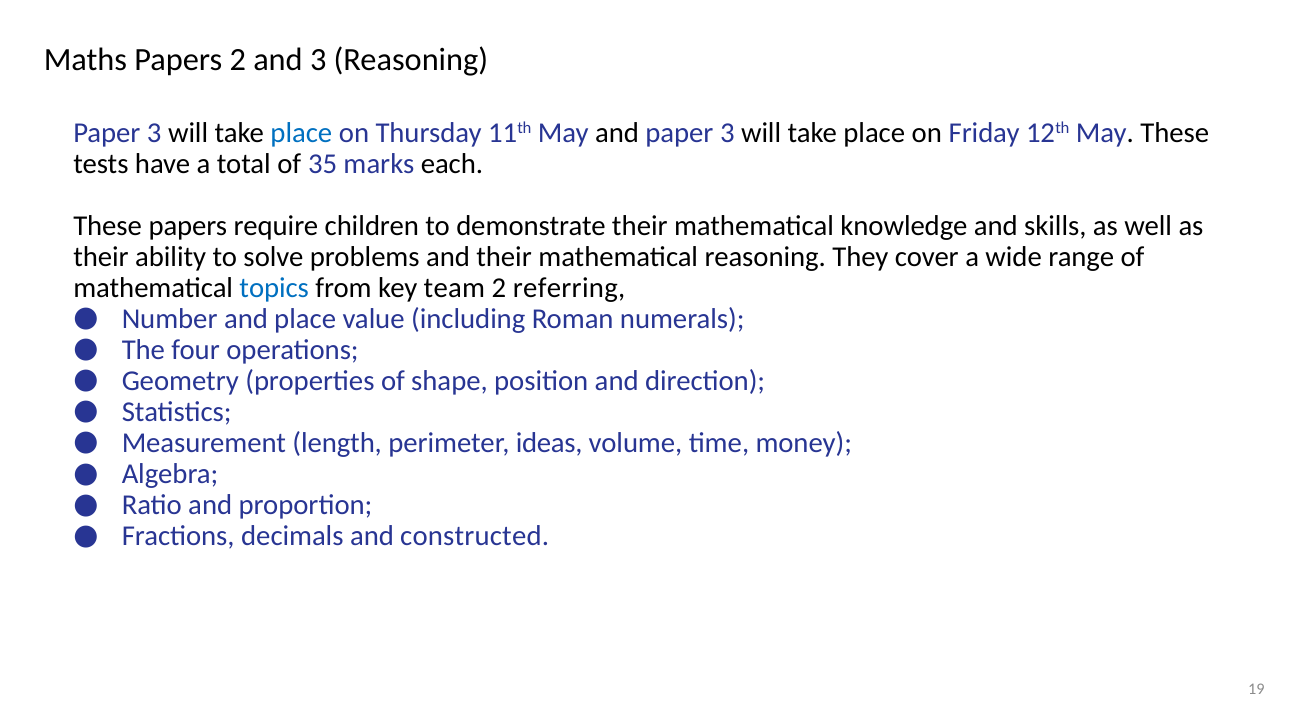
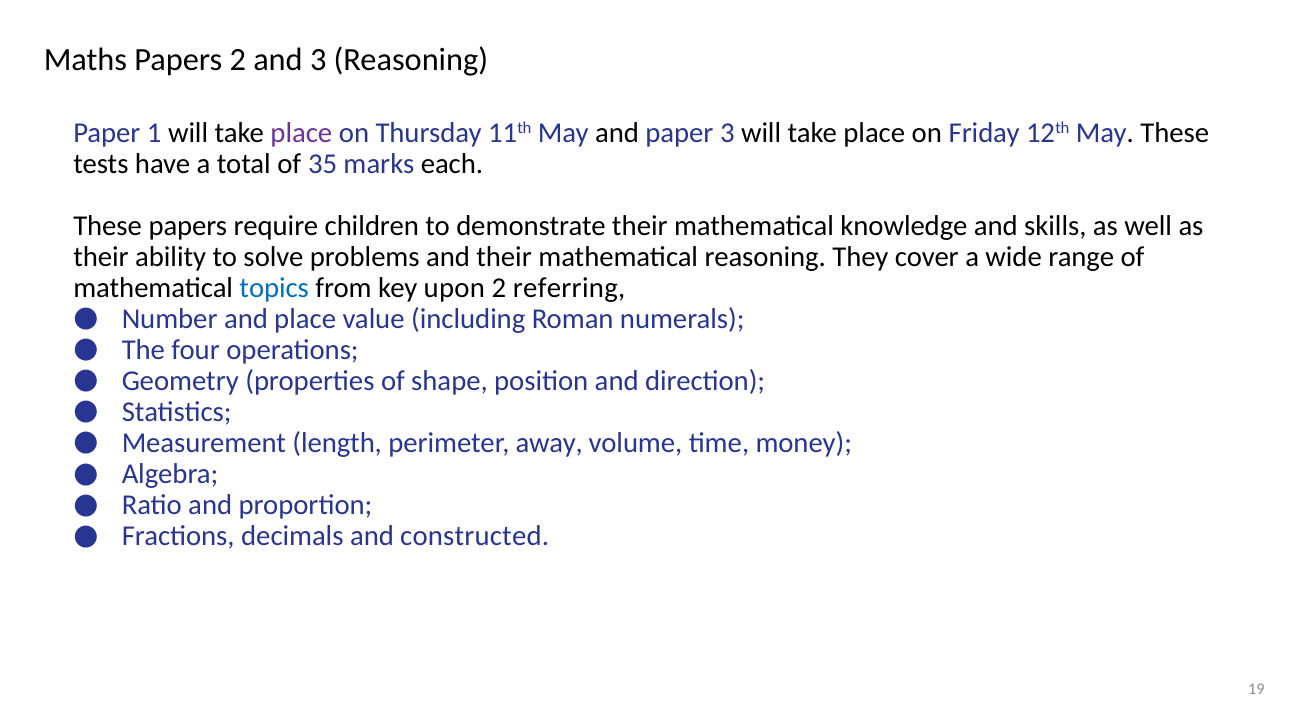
3: 3 -> 1 (154, 133)
place colour: blue -> purple (301, 133)
team: team -> upon (454, 288)
ideas: ideas -> away (549, 444)
